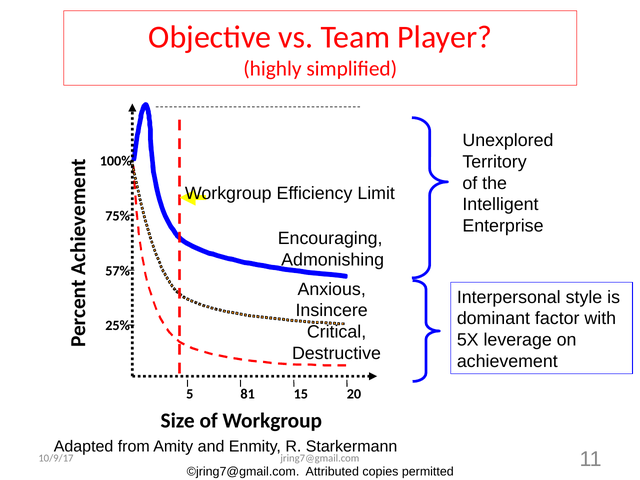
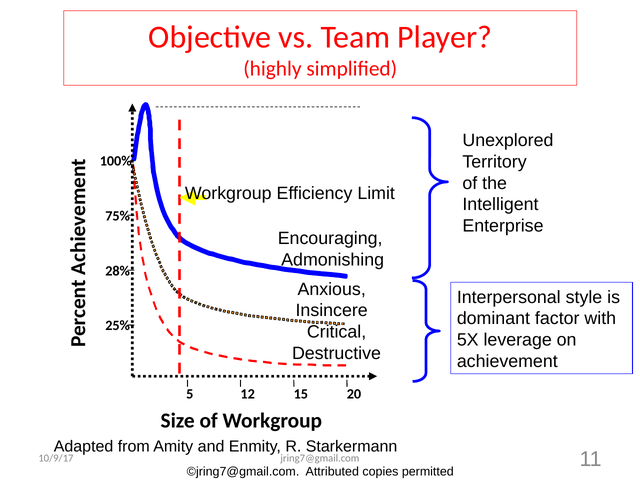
57%: 57% -> 28% (118, 271)
81: 81 -> 12 (248, 394)
